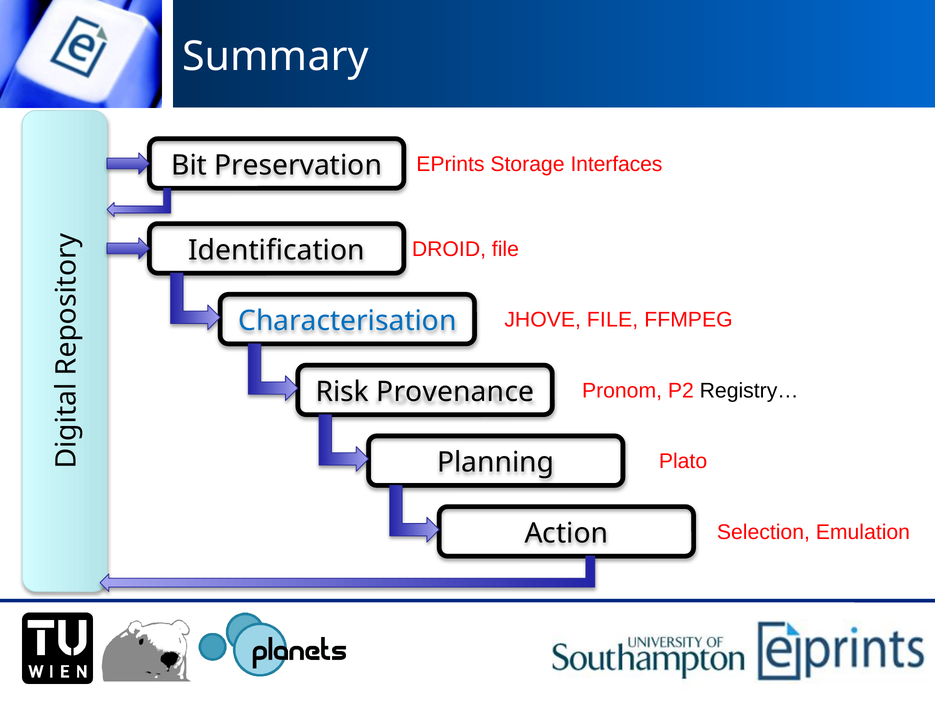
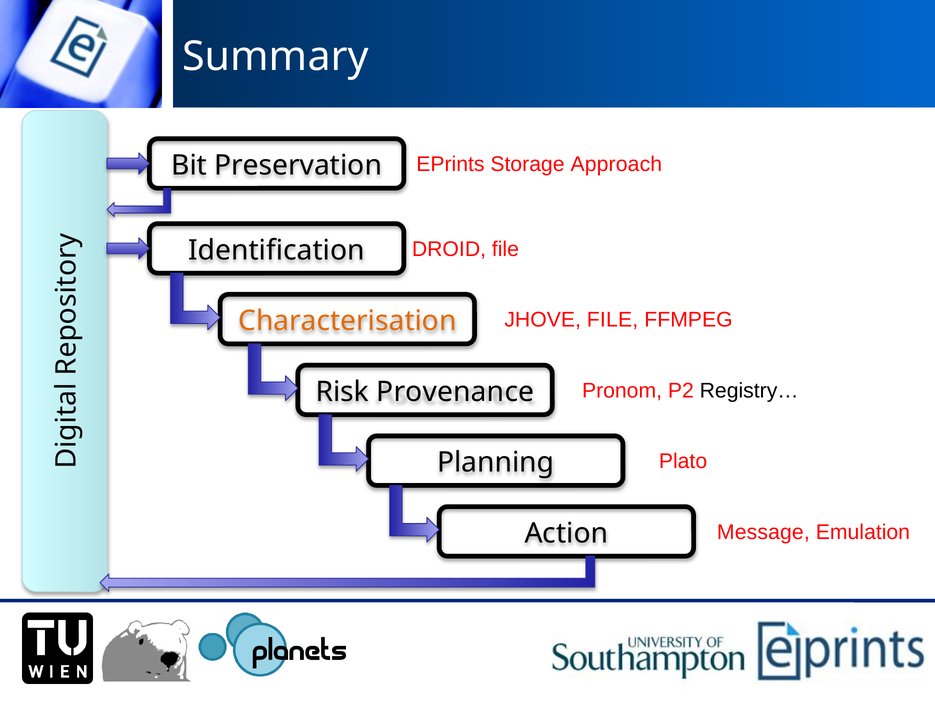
Interfaces: Interfaces -> Approach (616, 164)
Characterisation colour: blue -> orange (347, 321)
Selection: Selection -> Message (763, 531)
